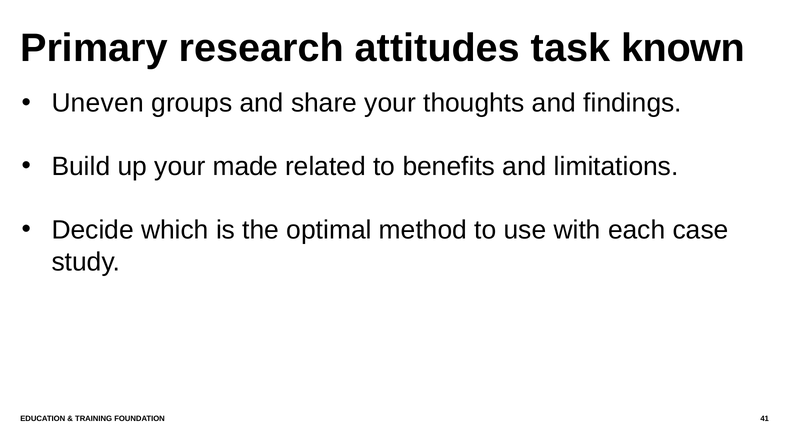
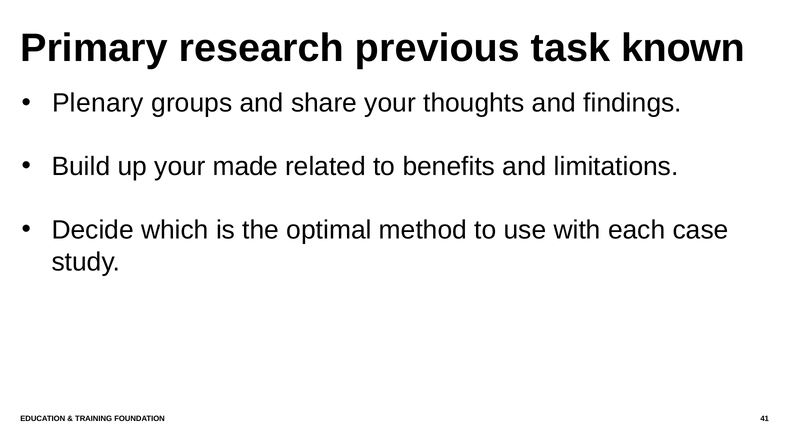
attitudes: attitudes -> previous (437, 48)
Uneven: Uneven -> Plenary (98, 103)
